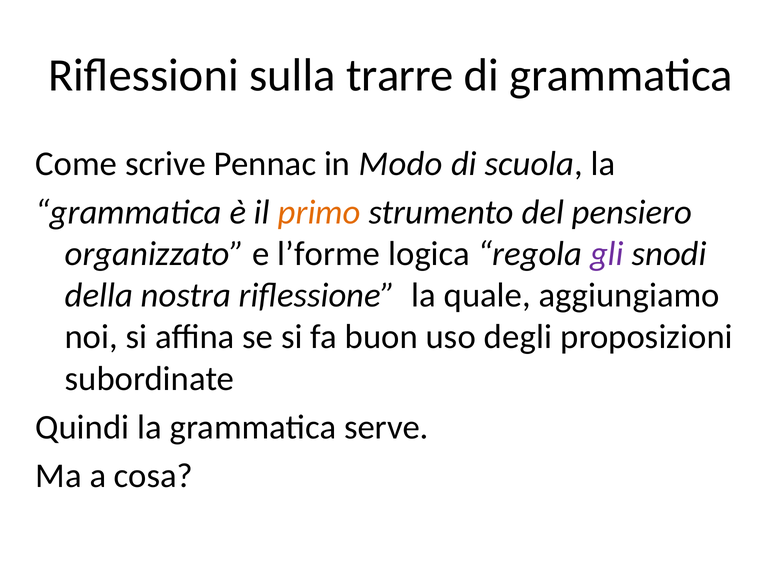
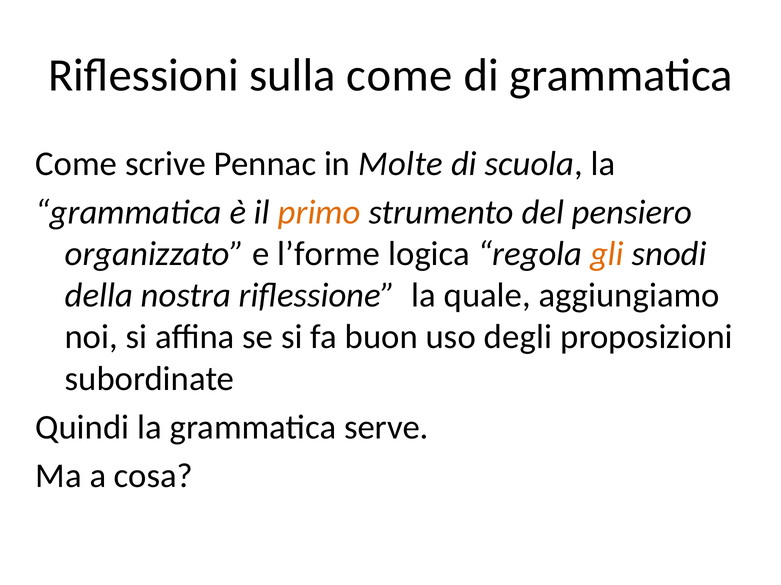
sulla trarre: trarre -> come (399, 76)
Modo: Modo -> Molte (401, 164)
gli colour: purple -> orange (607, 254)
